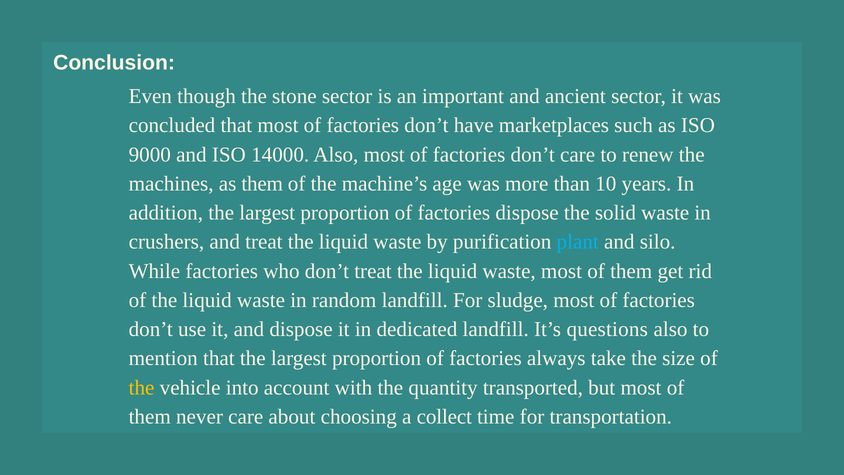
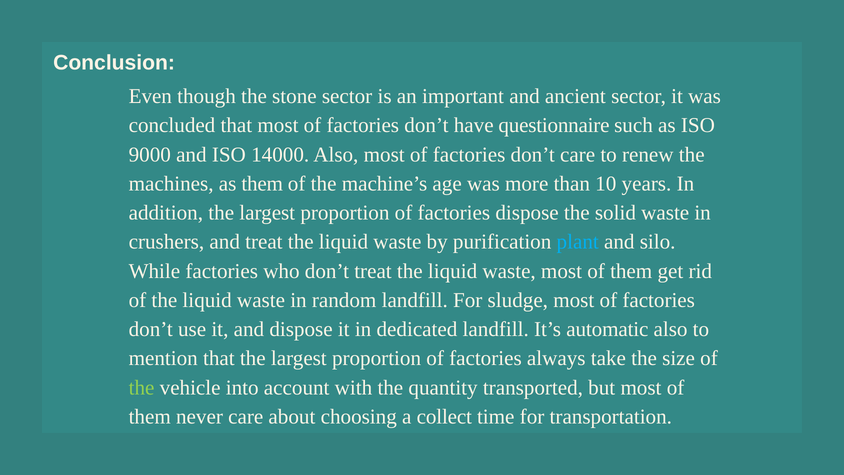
marketplaces: marketplaces -> questionnaire (554, 125)
questions: questions -> automatic (607, 329)
the colour: yellow -> light green (142, 387)
